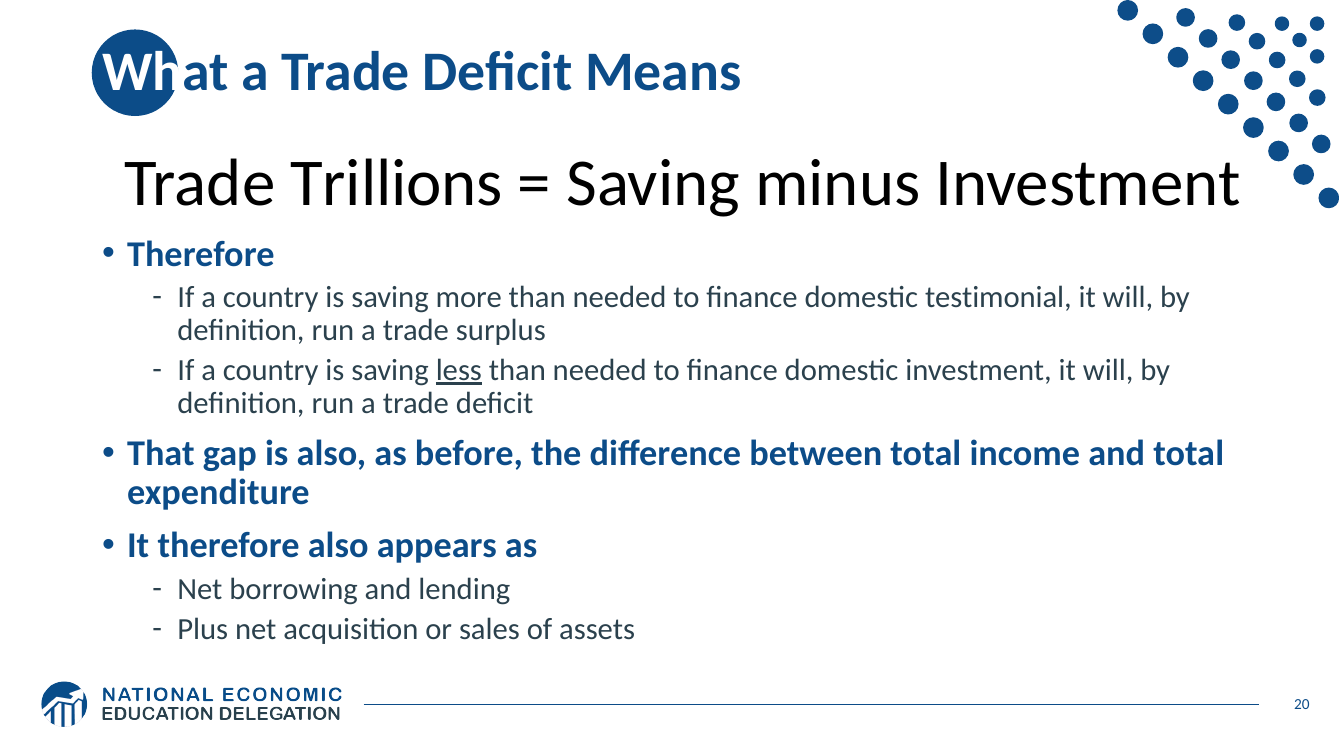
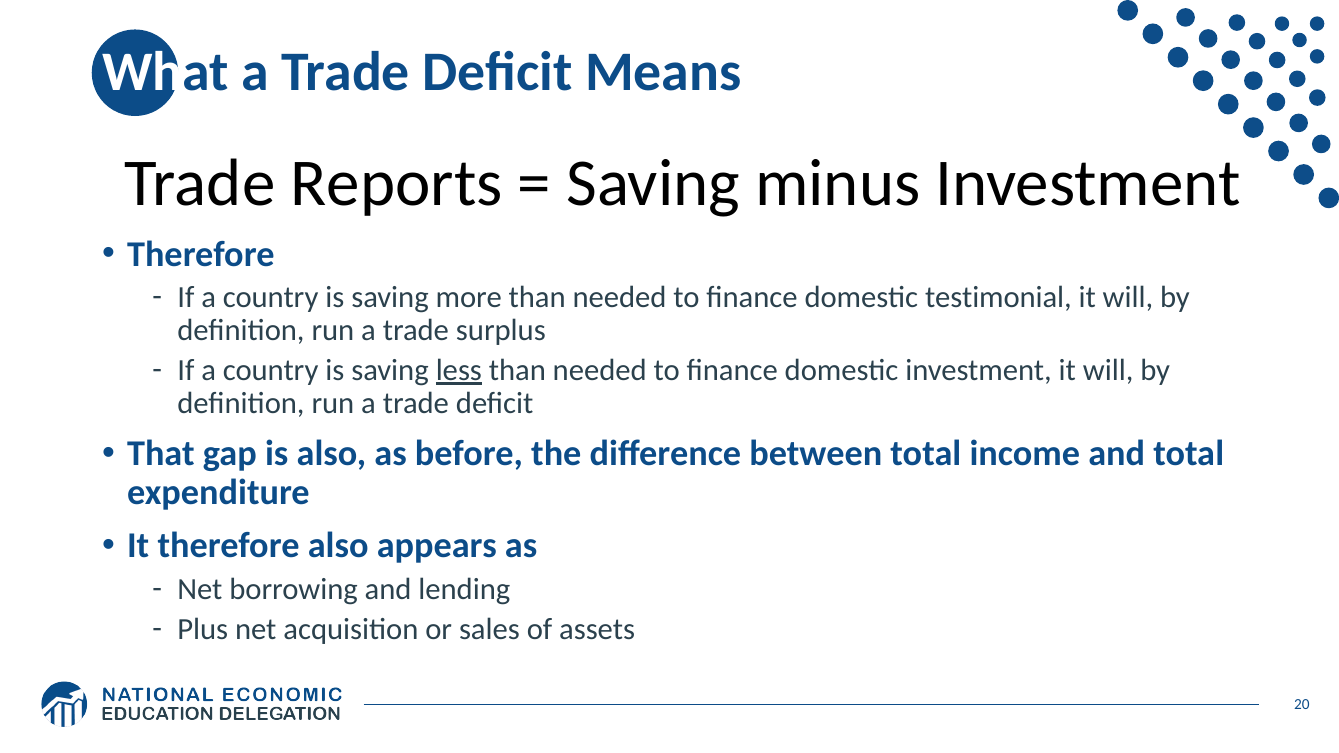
Trillions: Trillions -> Reports (397, 184)
